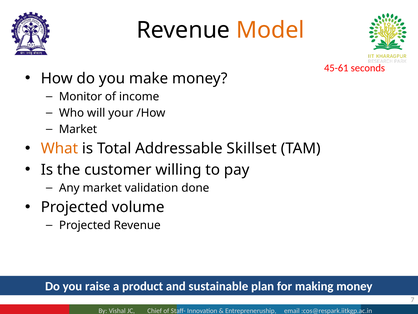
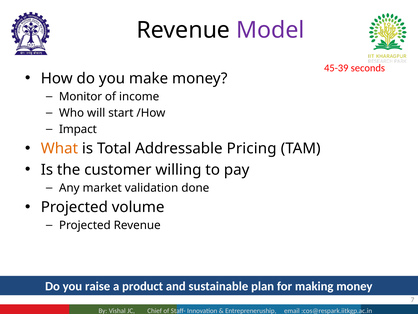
Model colour: orange -> purple (270, 30)
45-61: 45-61 -> 45-39 (336, 68)
your: your -> start (121, 113)
Market: Market -> Impact (78, 129)
Skillset: Skillset -> Pricing (252, 148)
